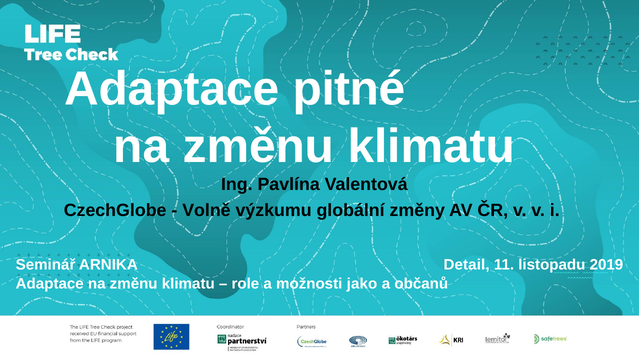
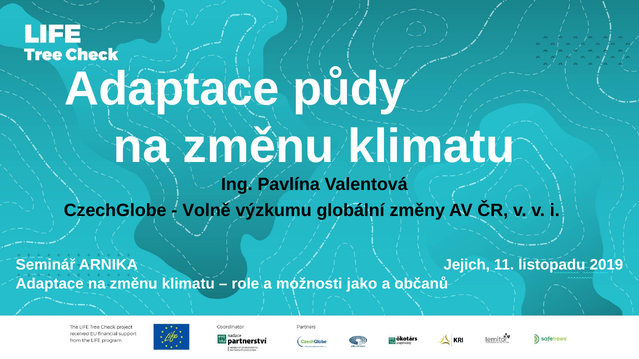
pitné: pitné -> půdy (349, 89)
Detail: Detail -> Jejich (467, 265)
